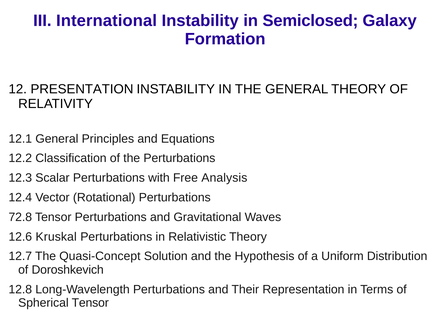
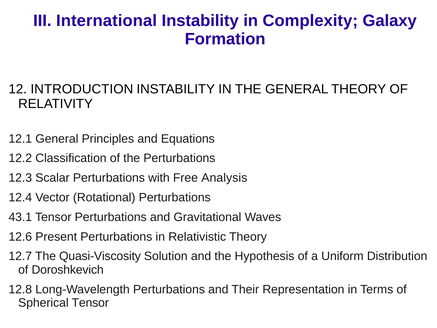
Semiclosed: Semiclosed -> Complexity (310, 21)
PRESENTATION: PRESENTATION -> INTRODUCTION (82, 89)
72.8: 72.8 -> 43.1 (20, 217)
Kruskal: Kruskal -> Present (56, 237)
Quasi-Concept: Quasi-Concept -> Quasi-Viscosity (100, 256)
